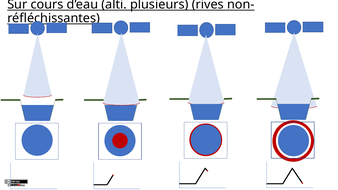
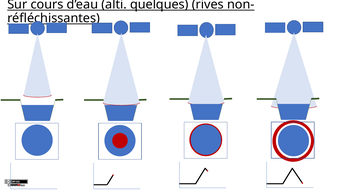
plusieurs: plusieurs -> quelques (159, 4)
